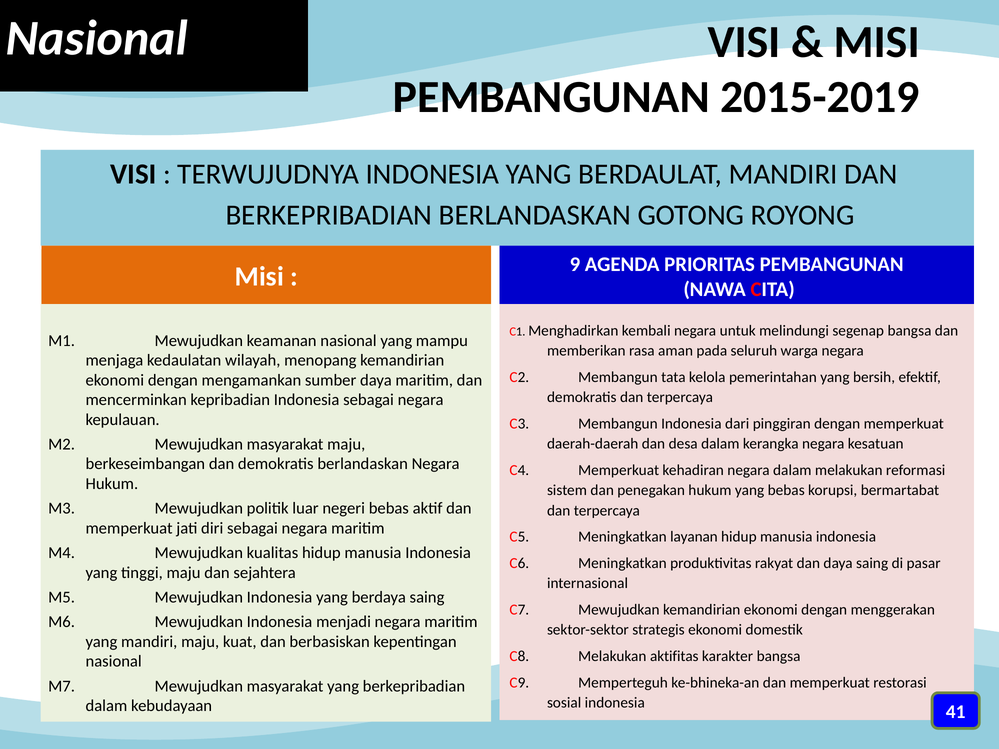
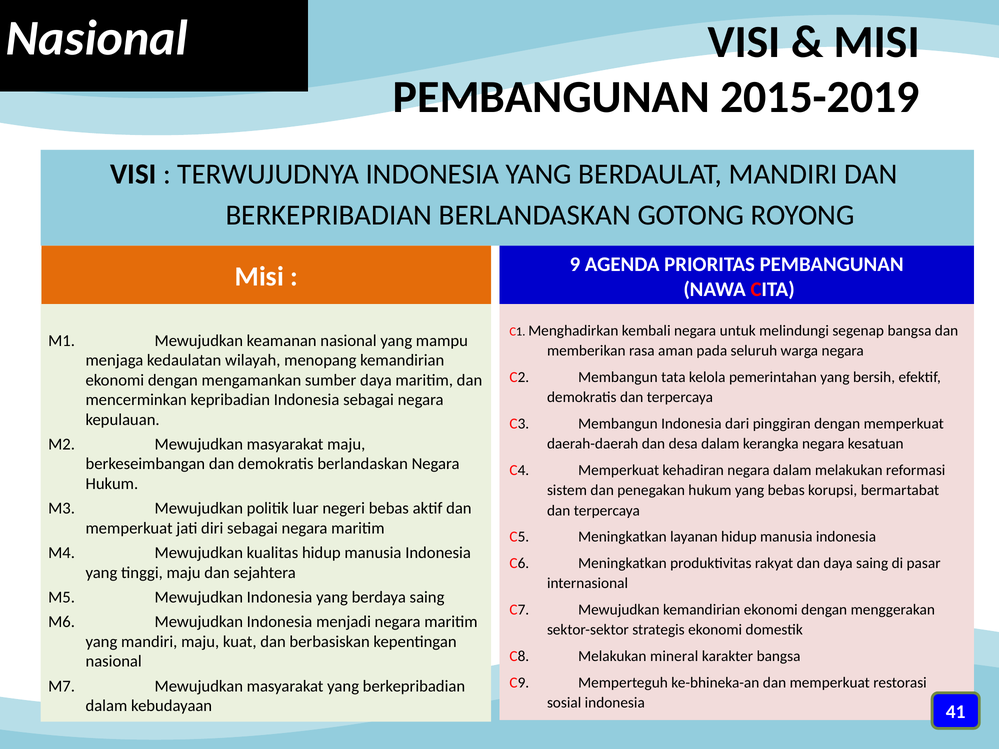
aktifitas: aktifitas -> mineral (674, 657)
